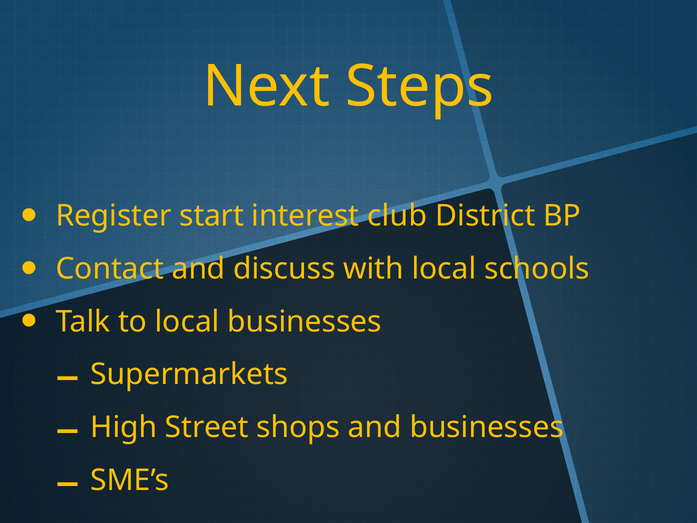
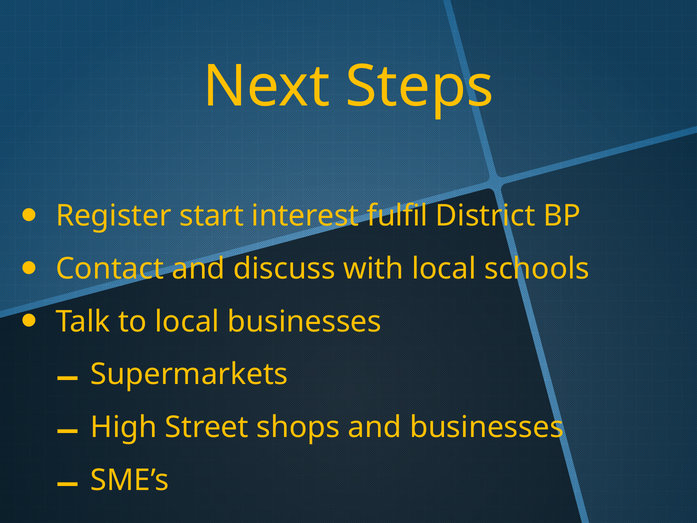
club: club -> fulfil (397, 216)
